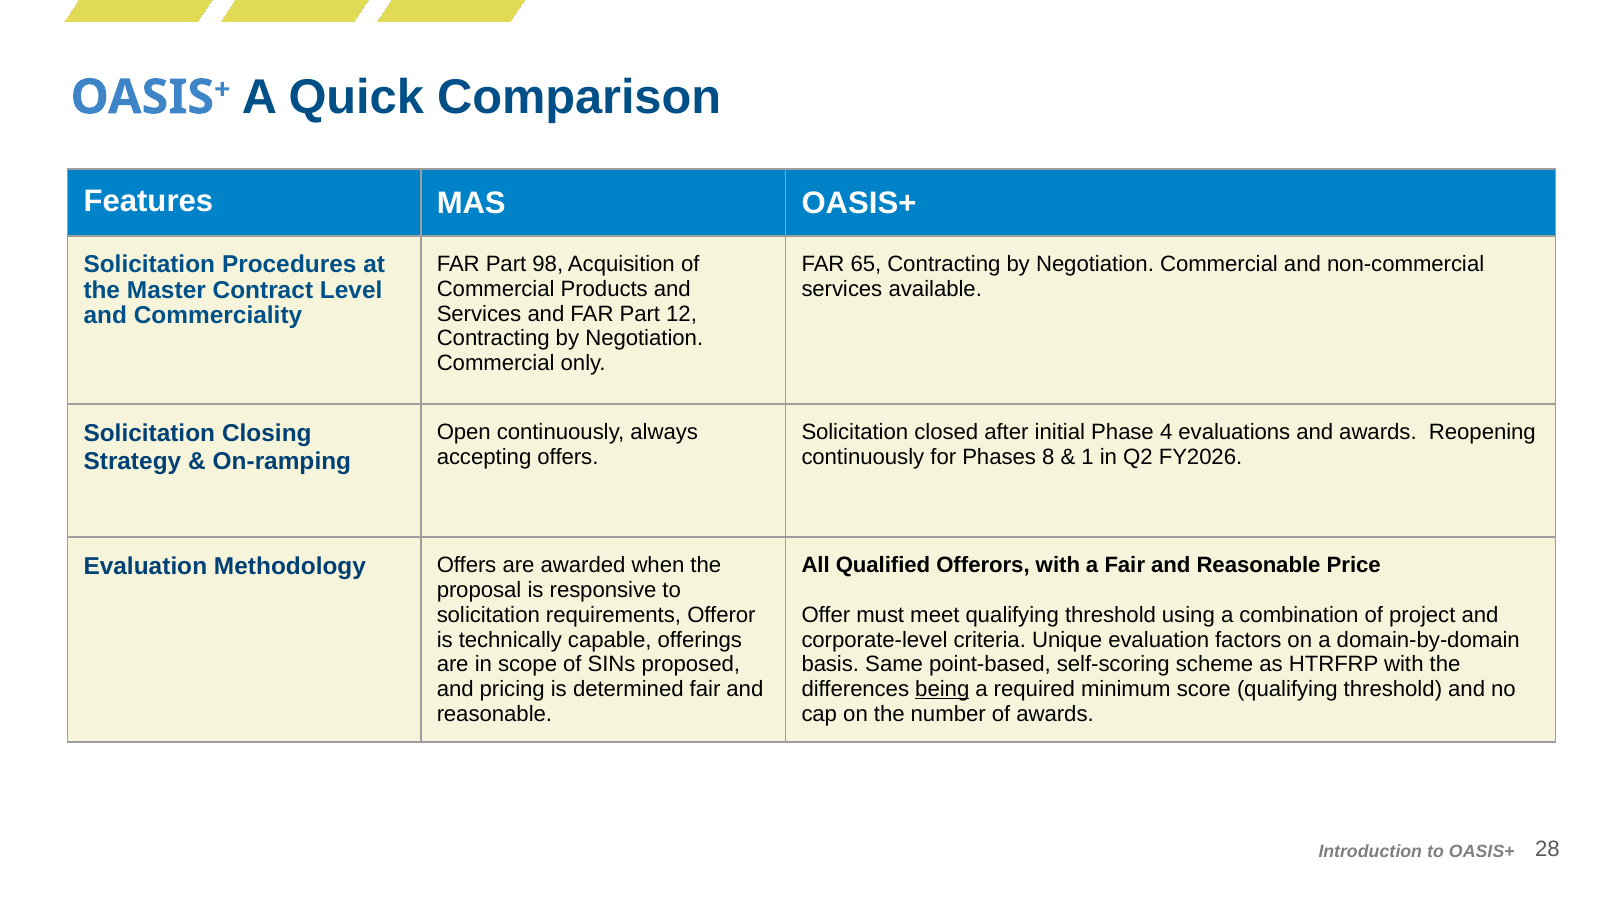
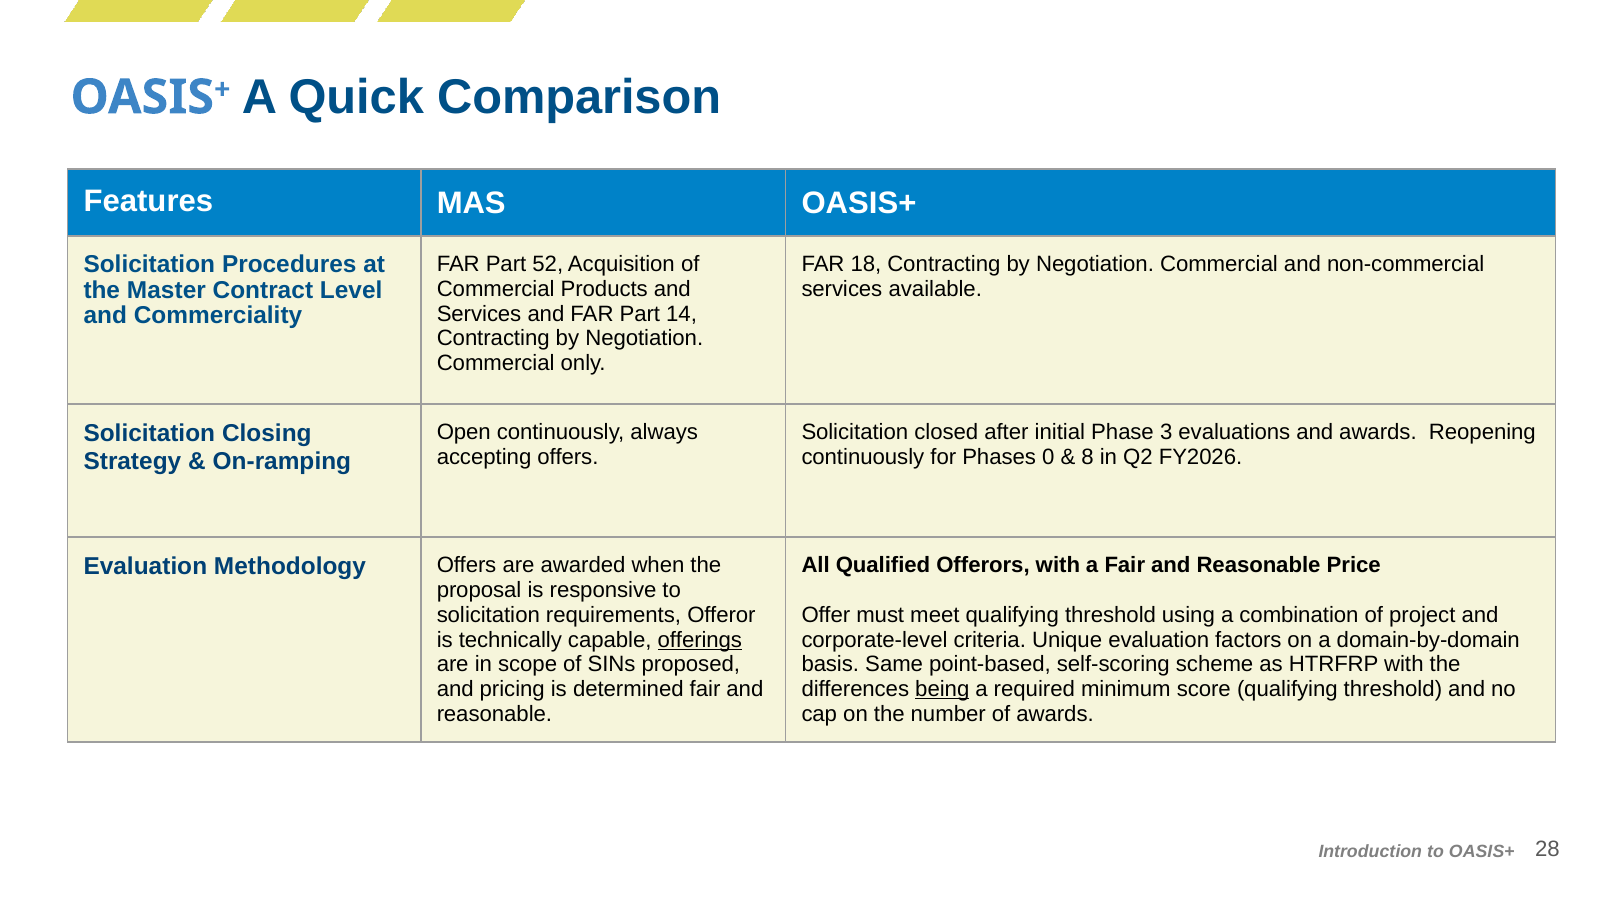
98: 98 -> 52 (548, 264)
65: 65 -> 18 (866, 264)
12: 12 -> 14 (682, 314)
4: 4 -> 3 (1166, 433)
8: 8 -> 0 (1048, 458)
1: 1 -> 8 (1087, 458)
offerings underline: none -> present (700, 640)
